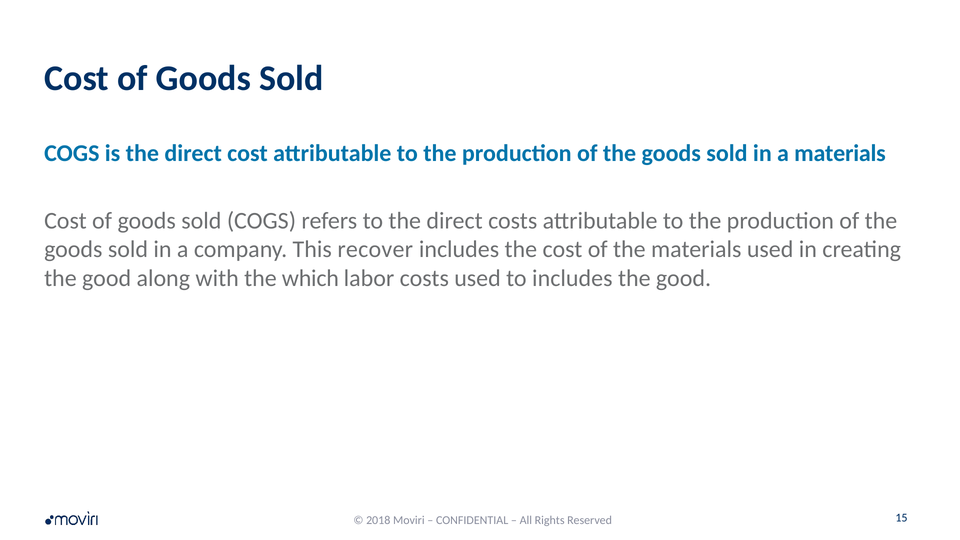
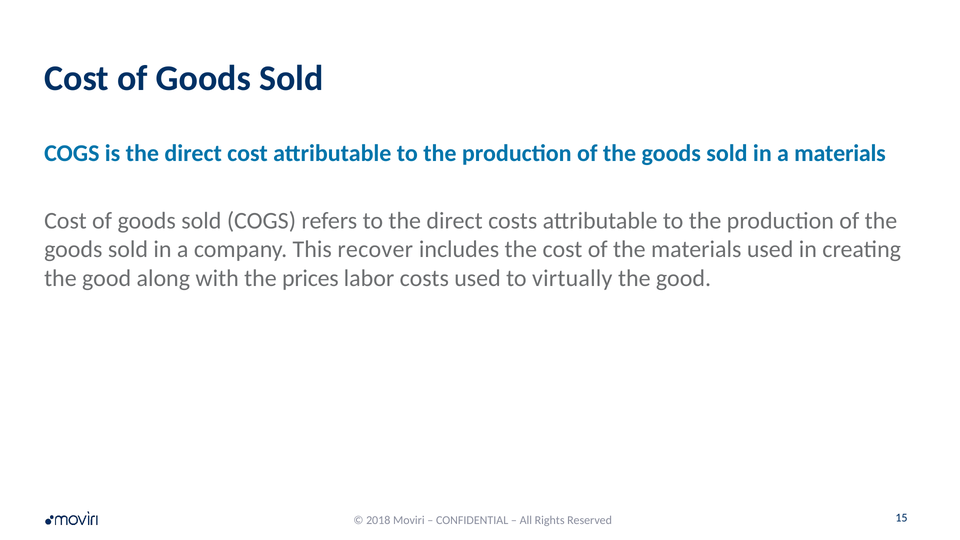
which: which -> prices (310, 278)
to includes: includes -> virtually (572, 278)
